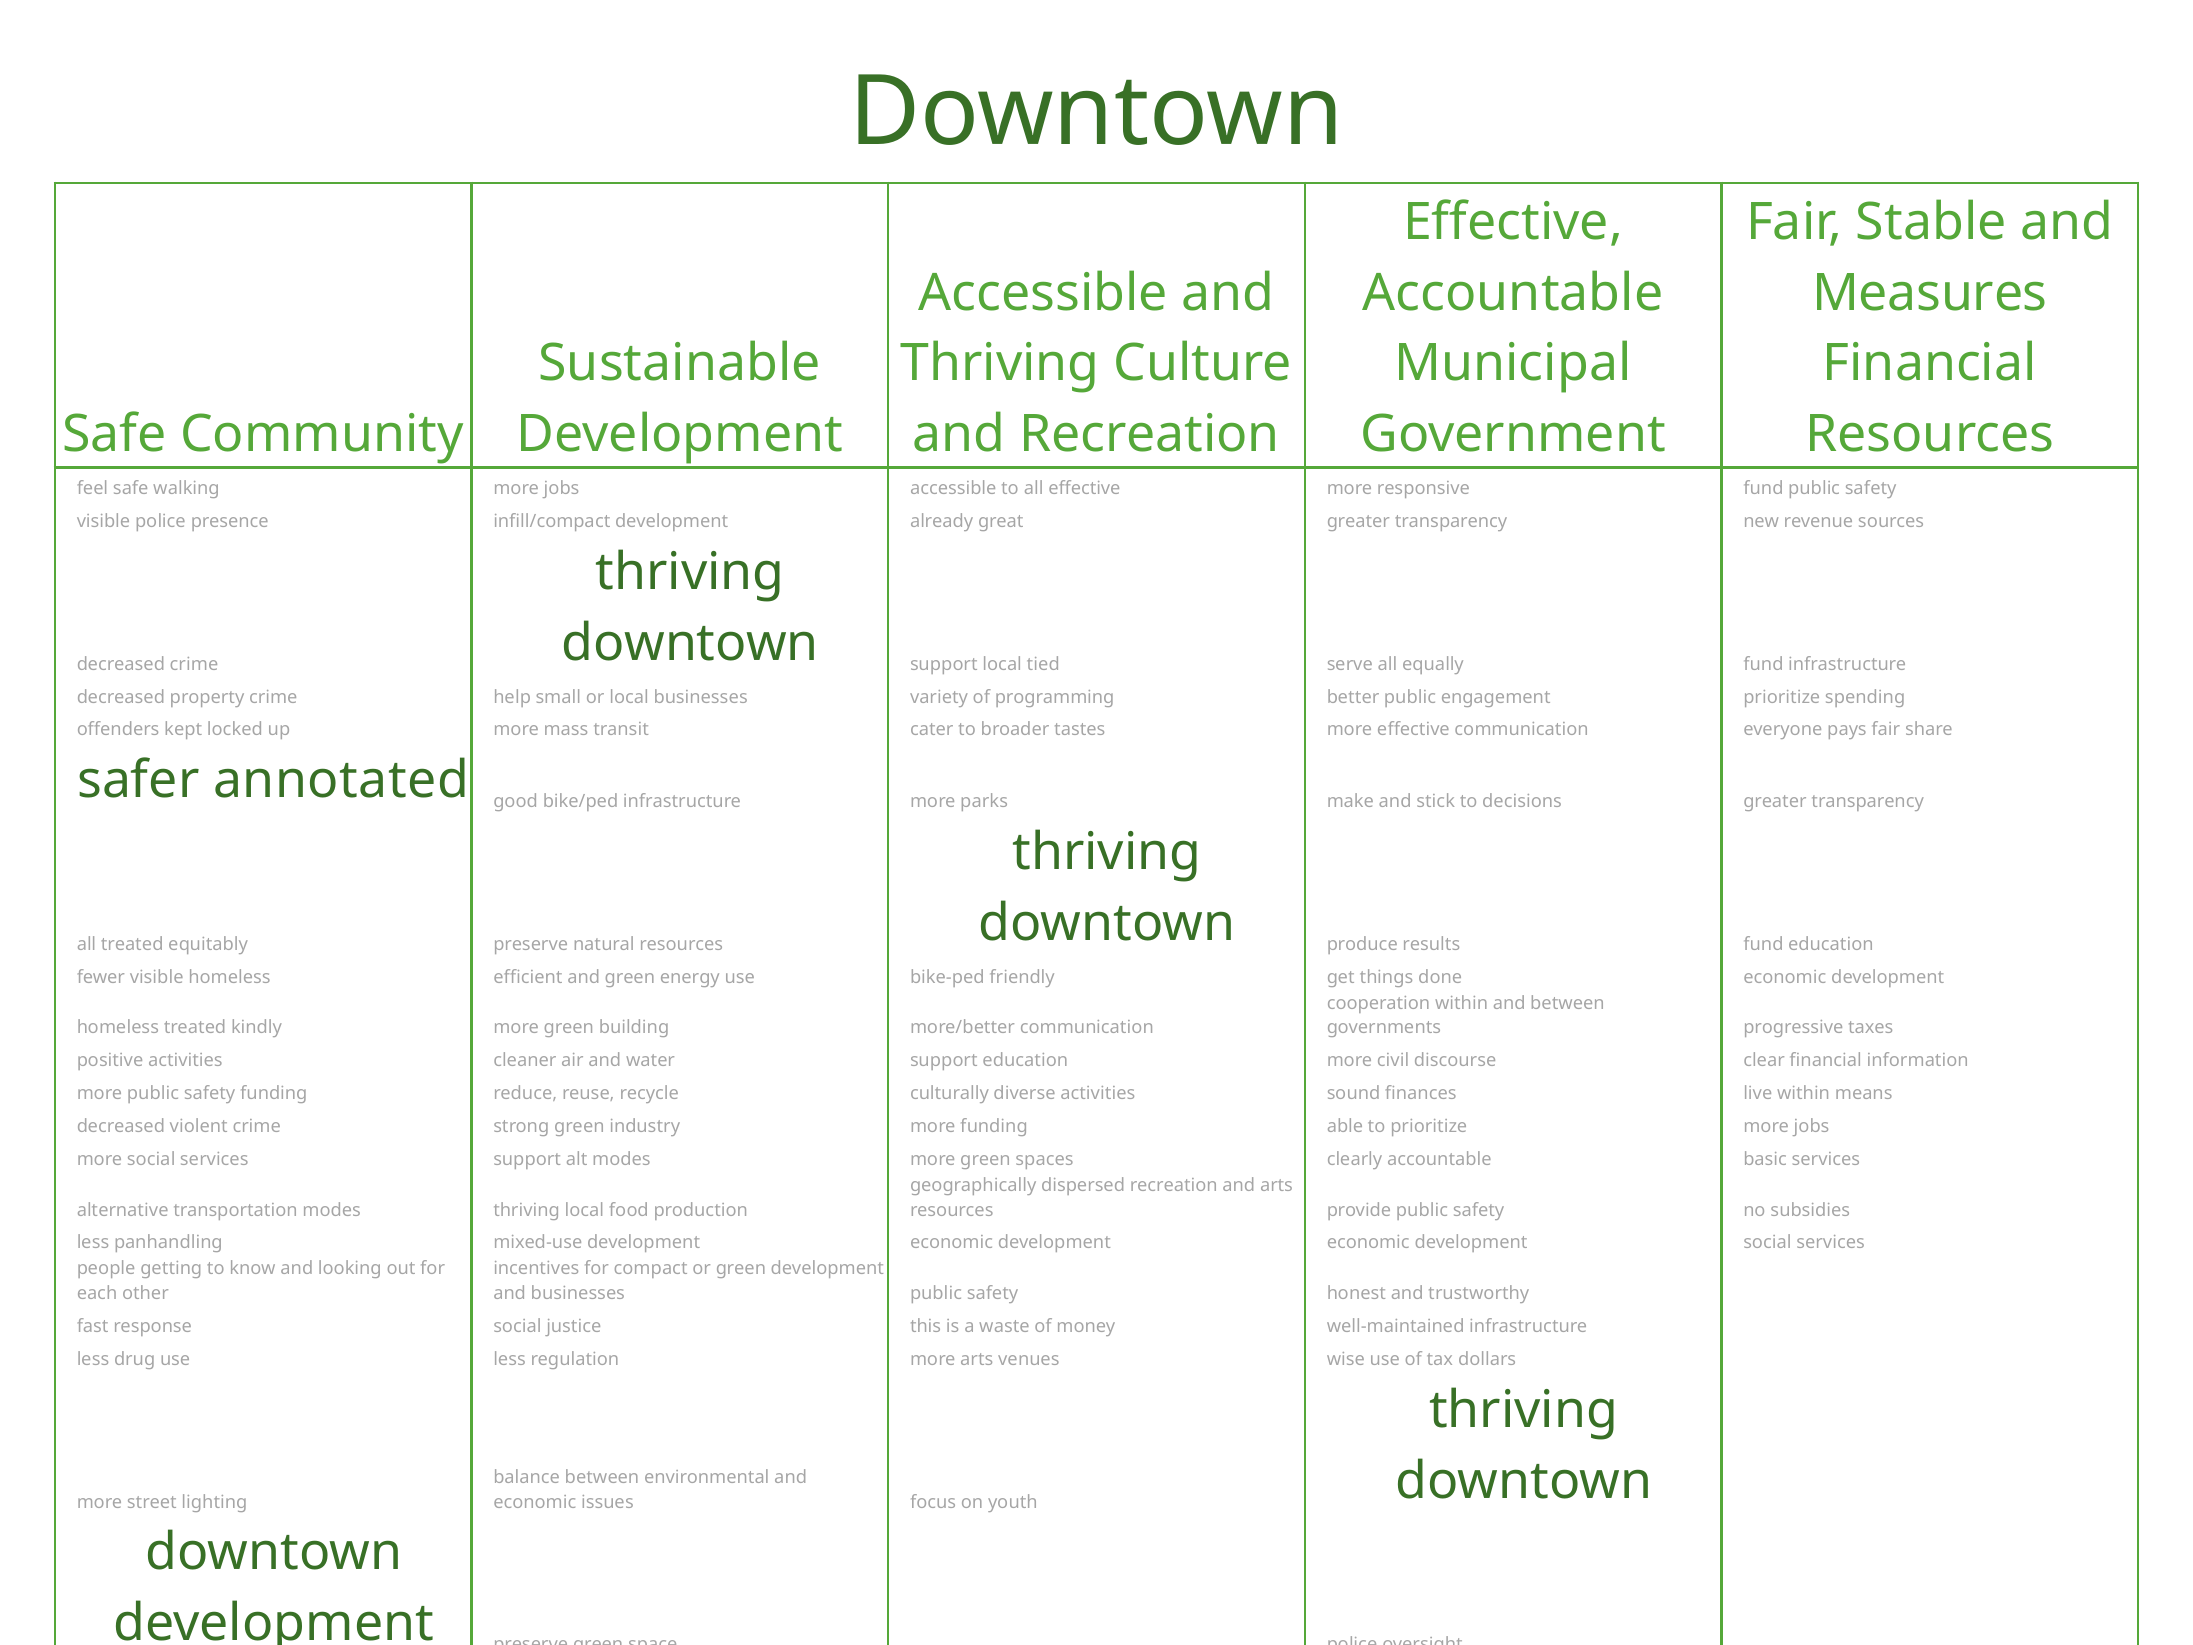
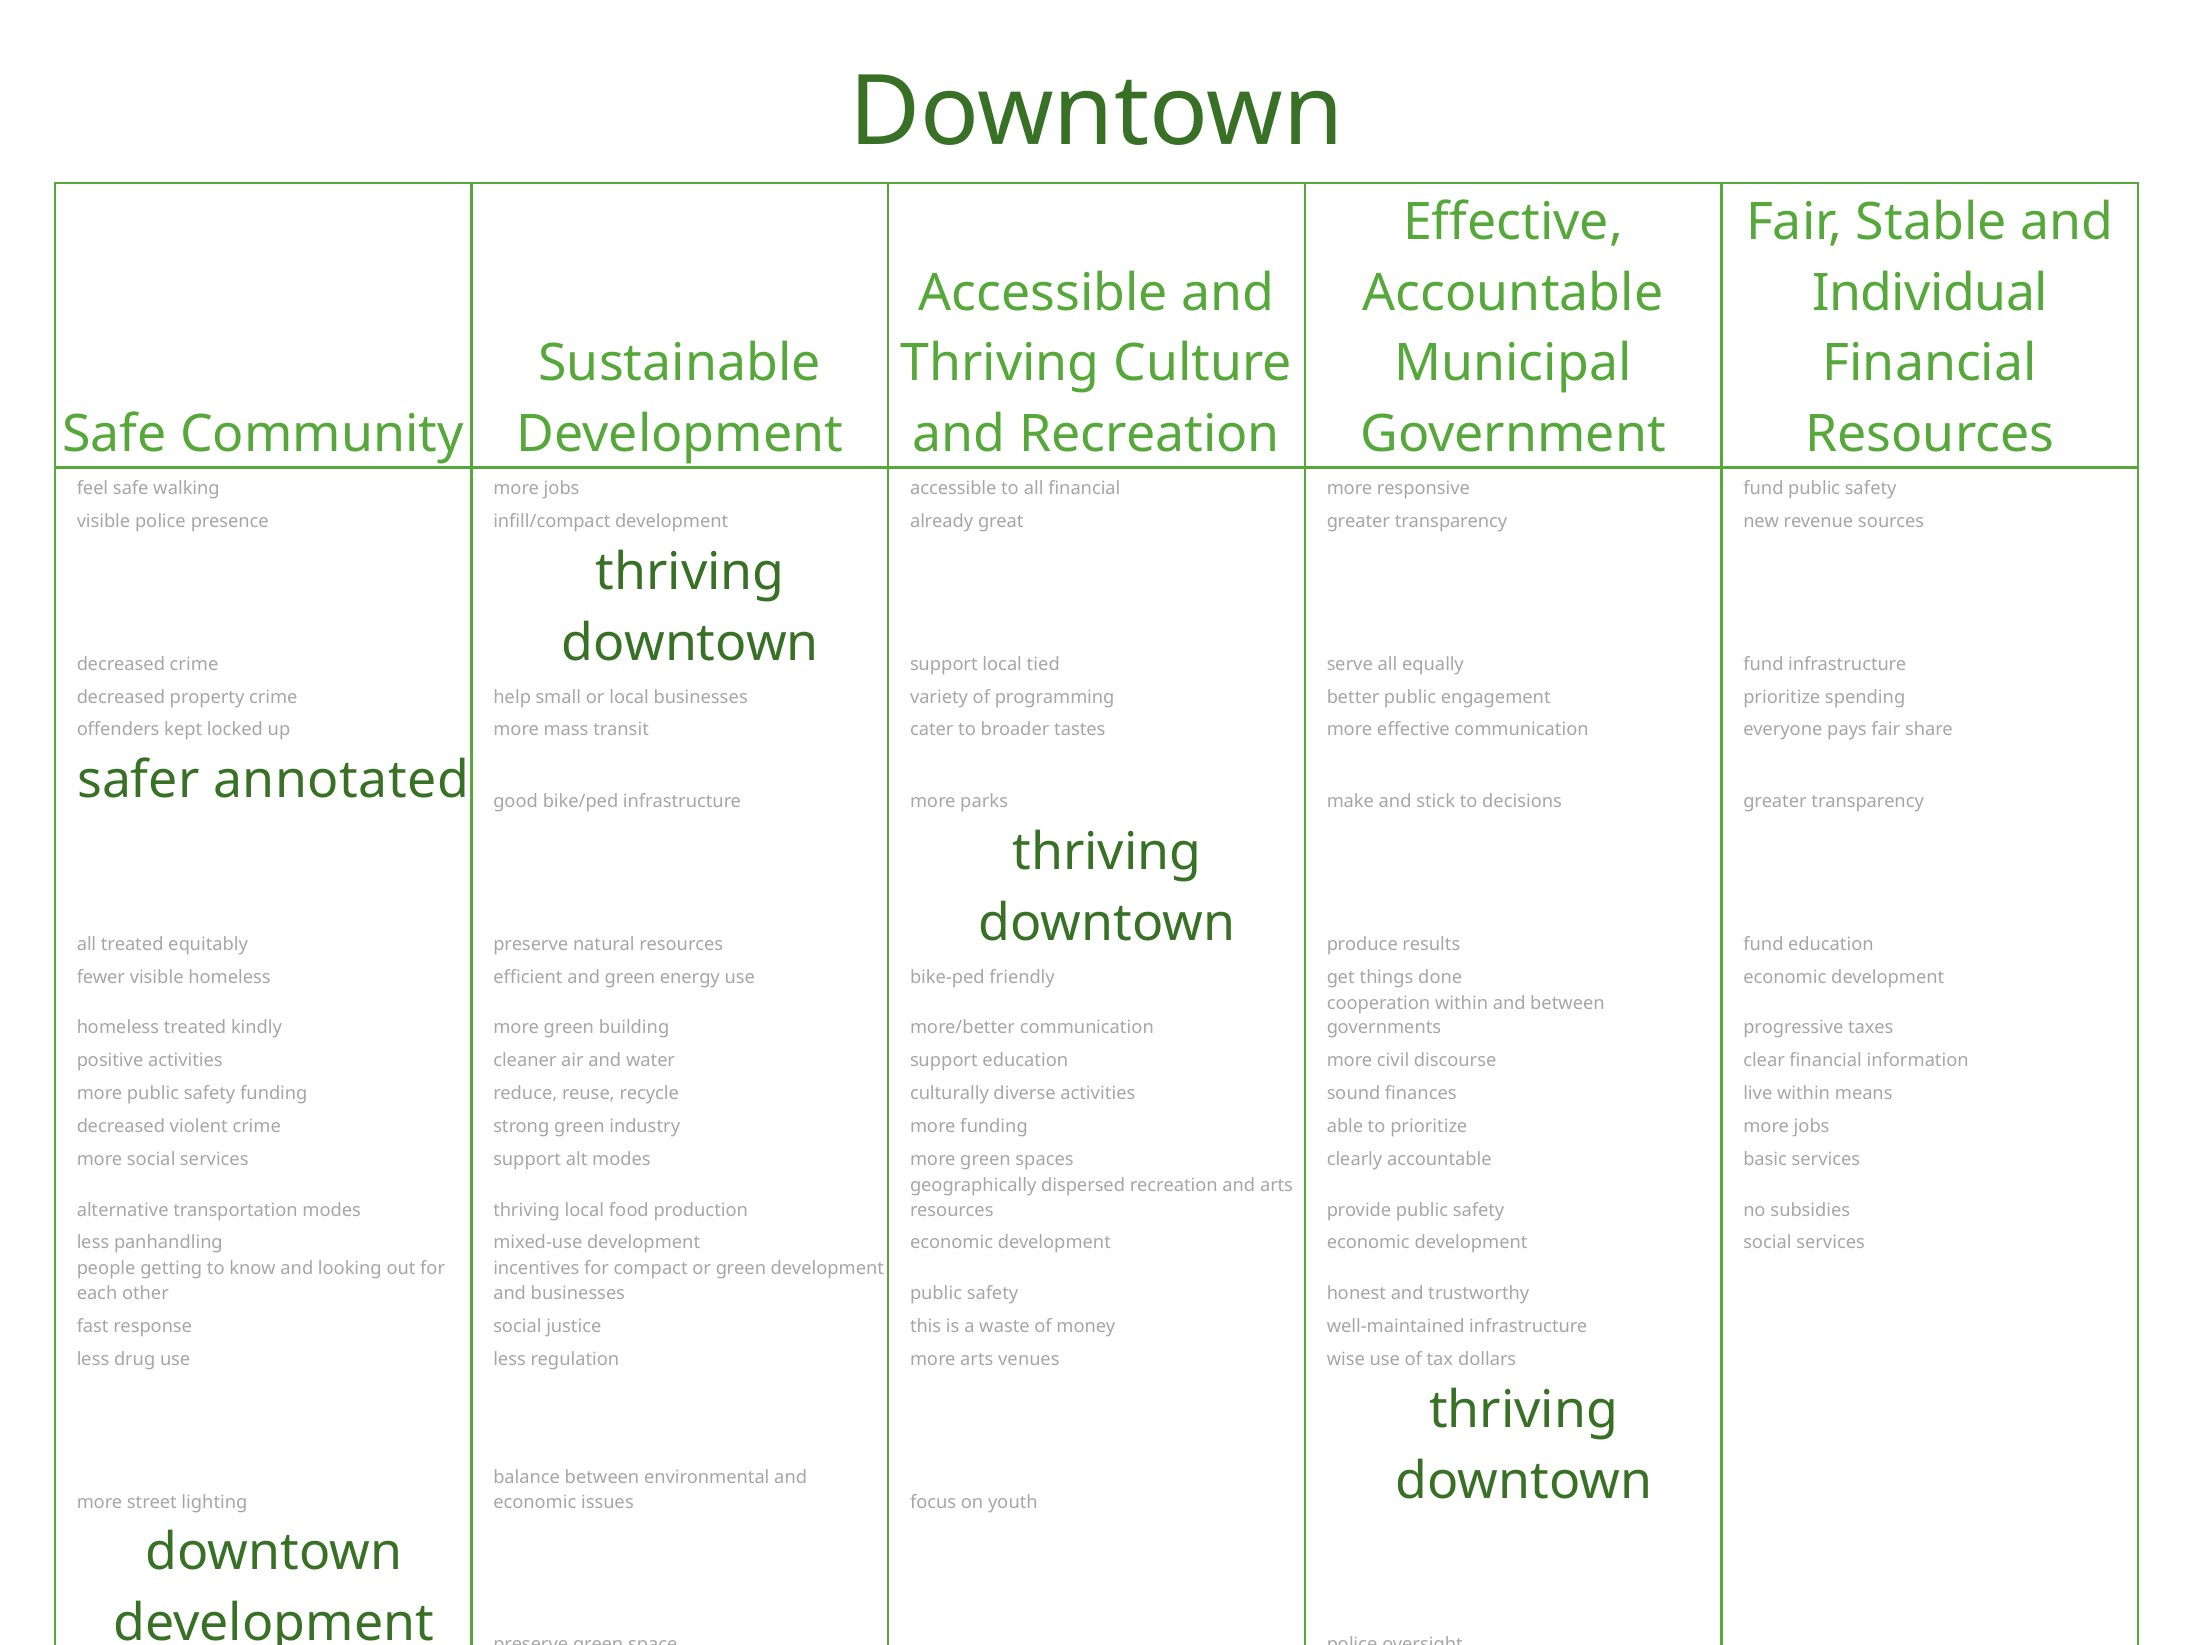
Measures: Measures -> Individual (1930, 293)
all effective: effective -> financial (1084, 489)
